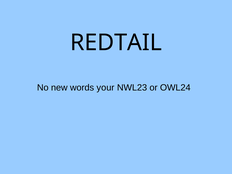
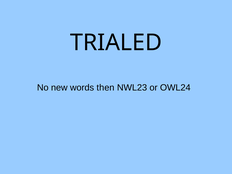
REDTAIL: REDTAIL -> TRIALED (116, 43)
your: your -> then (106, 88)
